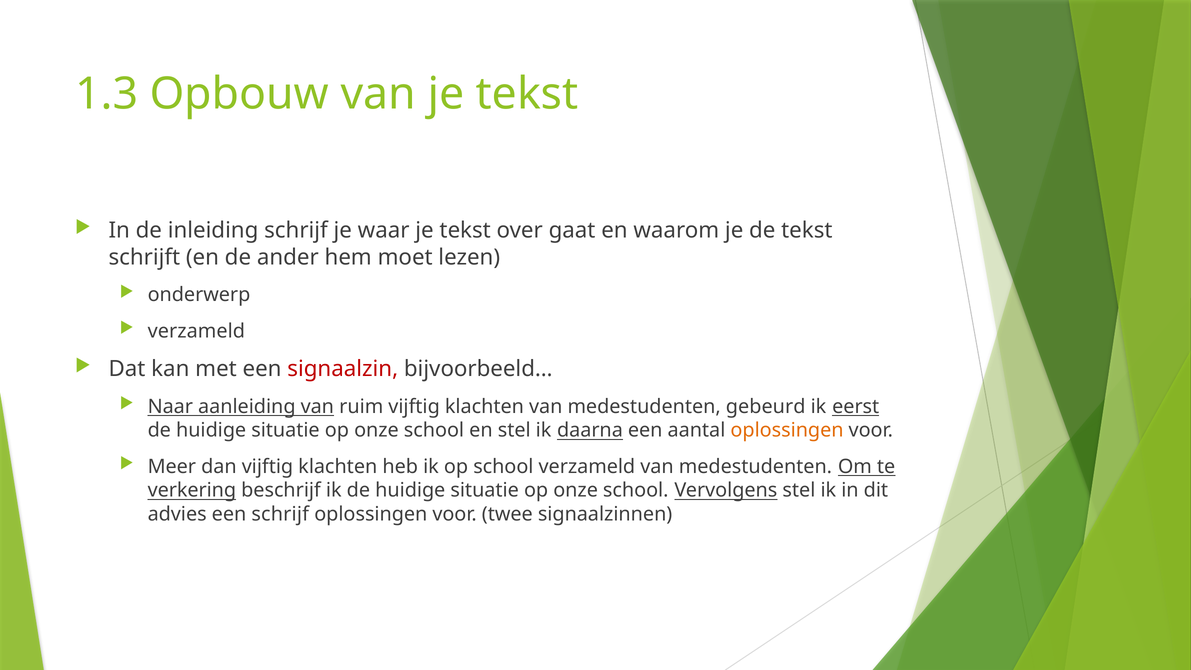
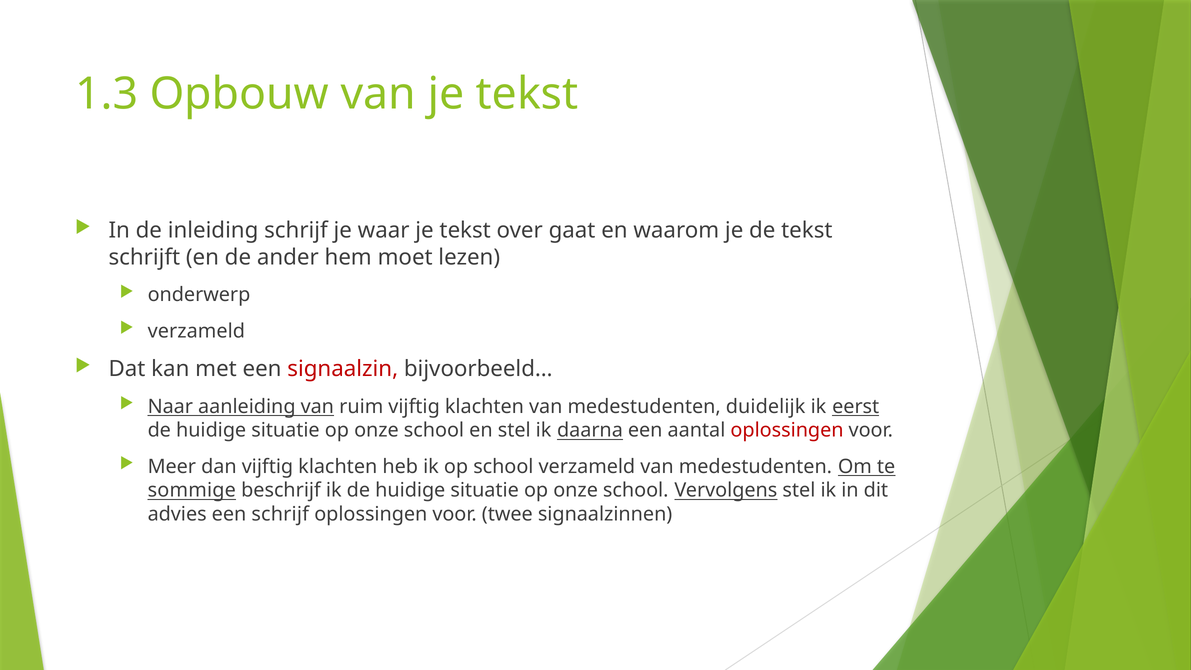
gebeurd: gebeurd -> duidelijk (766, 406)
oplossingen colour: orange -> red (787, 430)
verkering: verkering -> sommige (192, 490)
